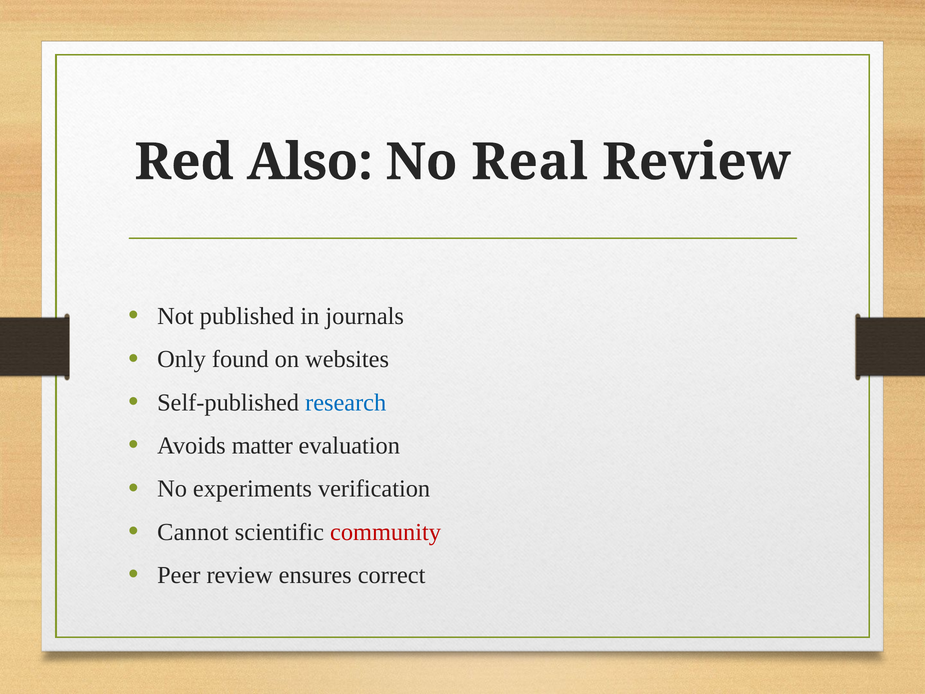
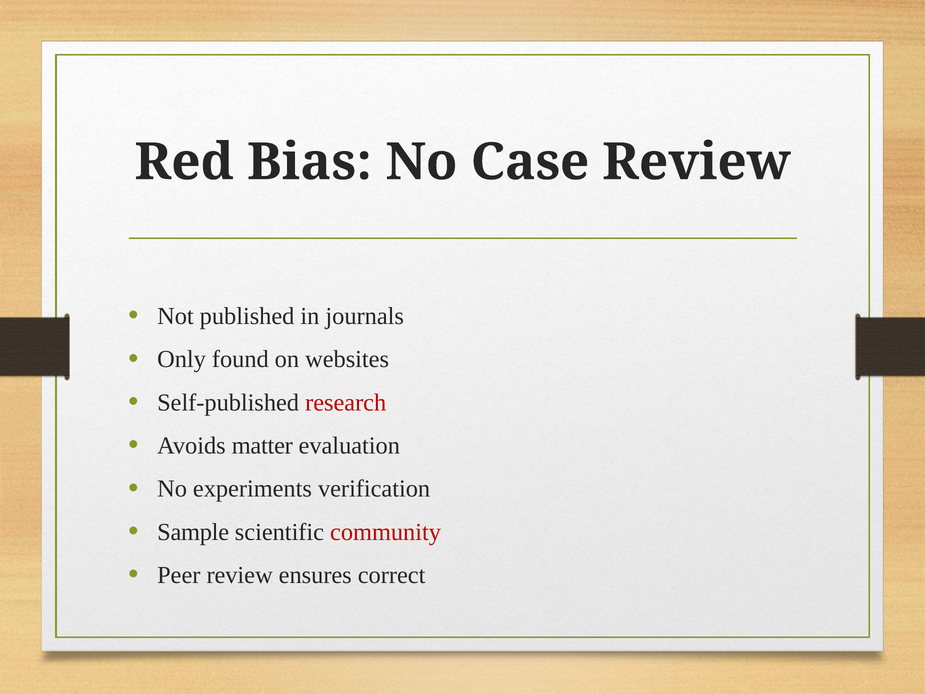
Also: Also -> Bias (310, 162)
Real: Real -> Case (530, 162)
research colour: blue -> red (346, 402)
Cannot: Cannot -> Sample (193, 532)
